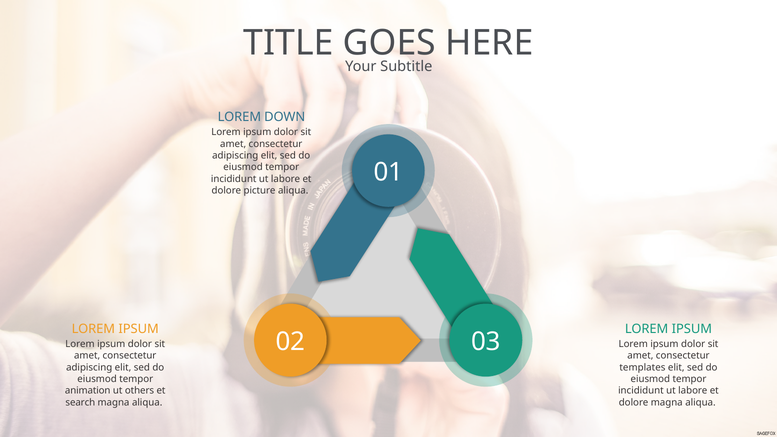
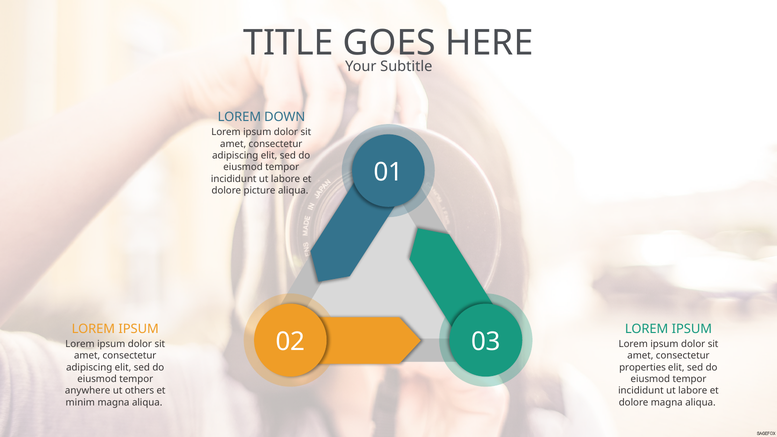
templates: templates -> properties (643, 367)
animation: animation -> anywhere (88, 391)
search: search -> minim (80, 402)
